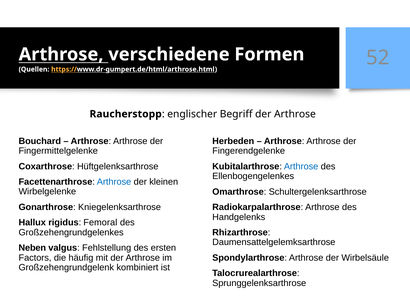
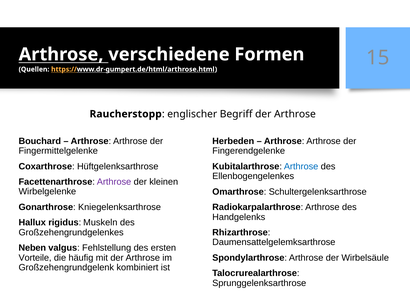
52: 52 -> 15 (378, 58)
Arthrose colour: blue -> purple (114, 182)
Femoral: Femoral -> Muskeln (100, 223)
Factors: Factors -> Vorteile (35, 258)
